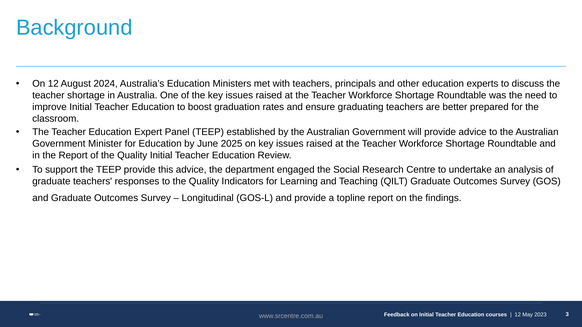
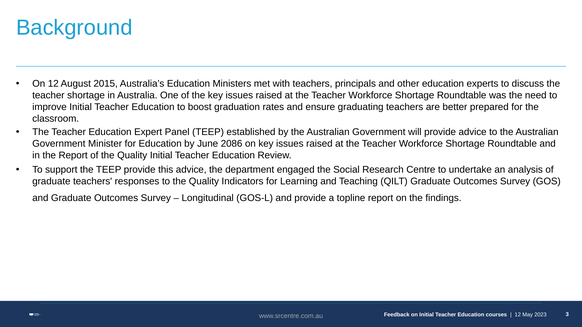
2024: 2024 -> 2015 (106, 84)
2025: 2025 -> 2086 (232, 144)
